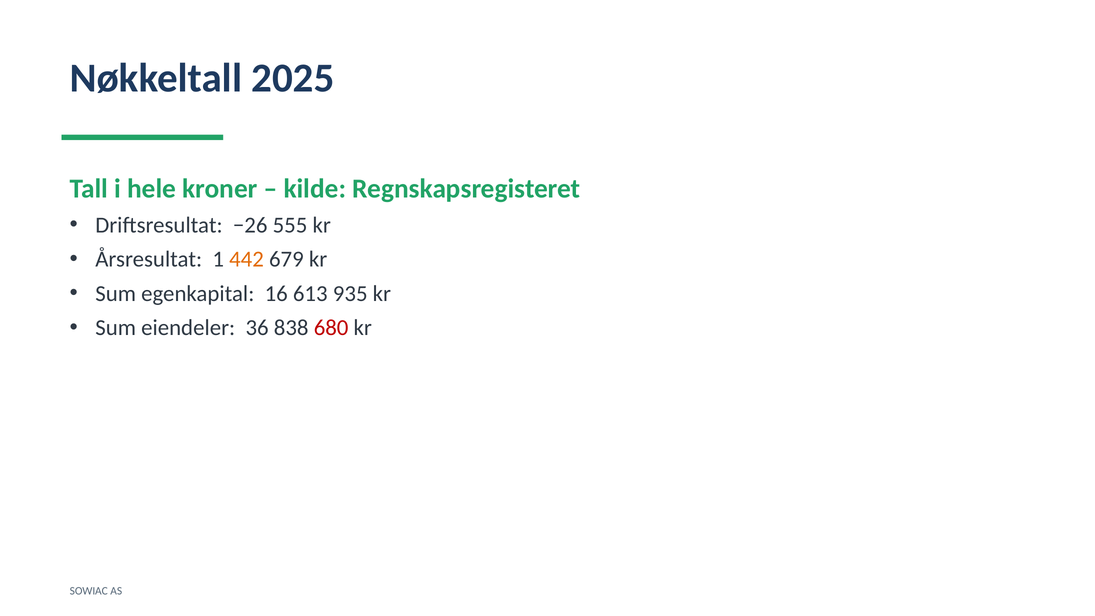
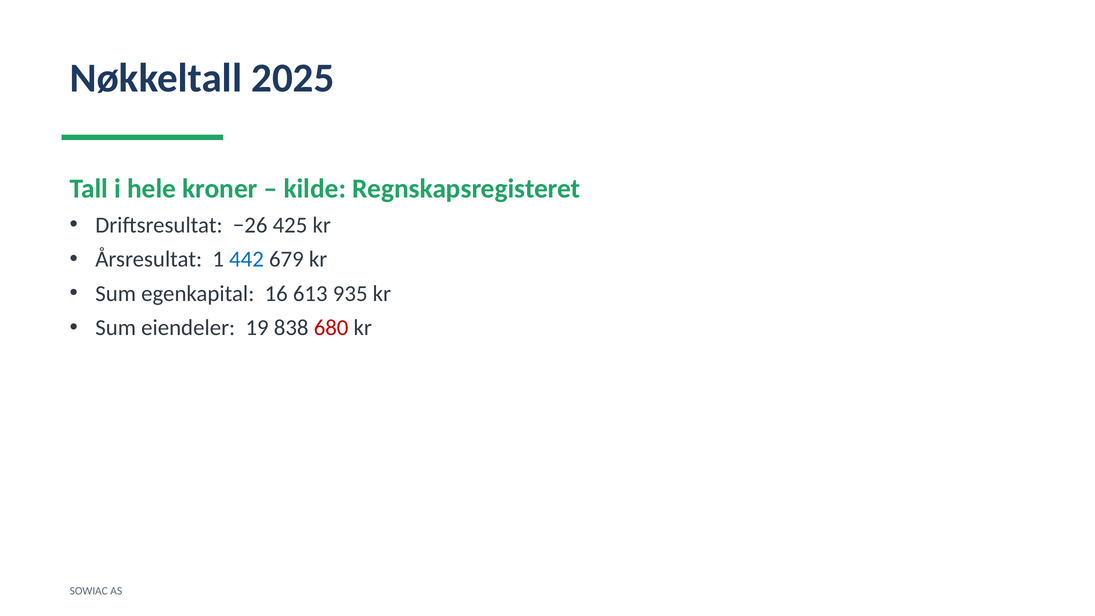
555: 555 -> 425 (290, 225)
442 colour: orange -> blue (246, 259)
36: 36 -> 19 (257, 328)
